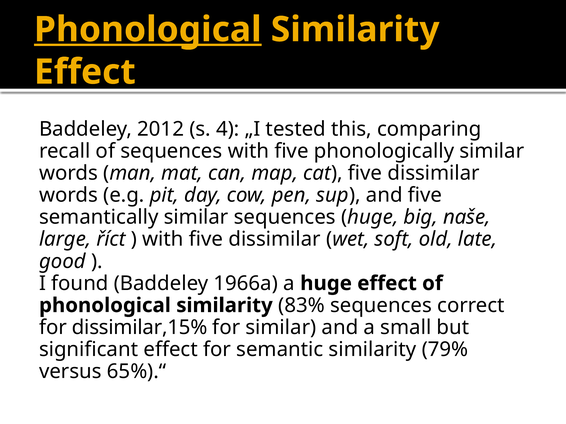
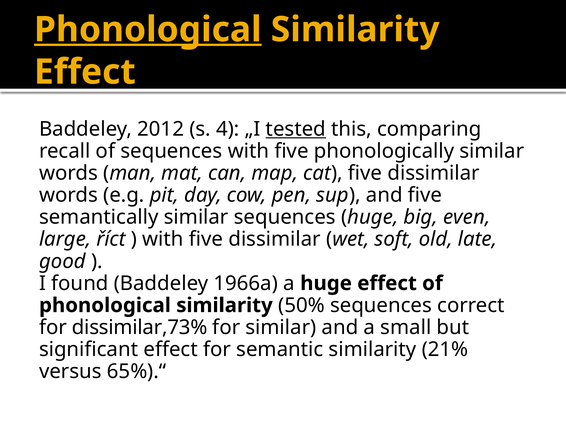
tested underline: none -> present (296, 129)
naše: naše -> even (467, 217)
83%: 83% -> 50% (301, 306)
dissimilar,15%: dissimilar,15% -> dissimilar,73% (140, 328)
79%: 79% -> 21% (445, 350)
